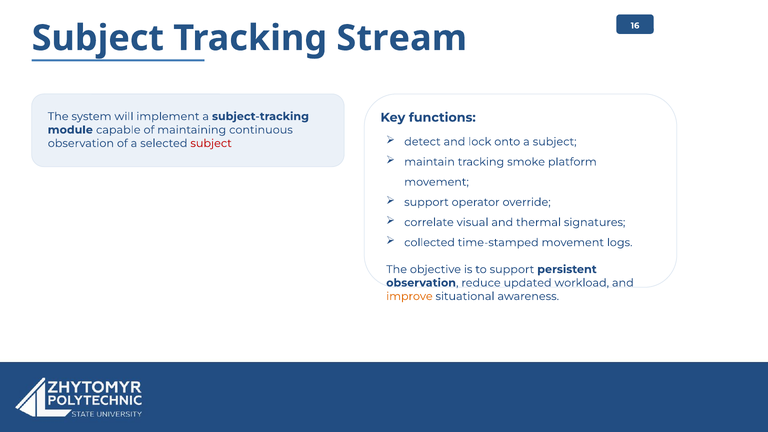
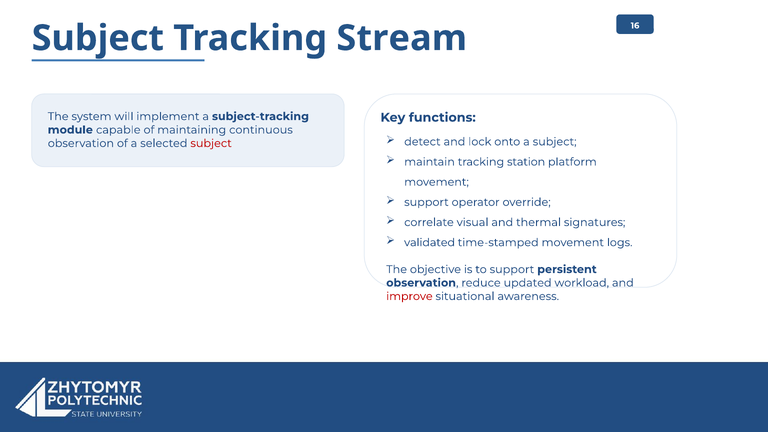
smoke: smoke -> station (526, 162)
collected: collected -> validated (430, 243)
improve colour: orange -> red (409, 296)
